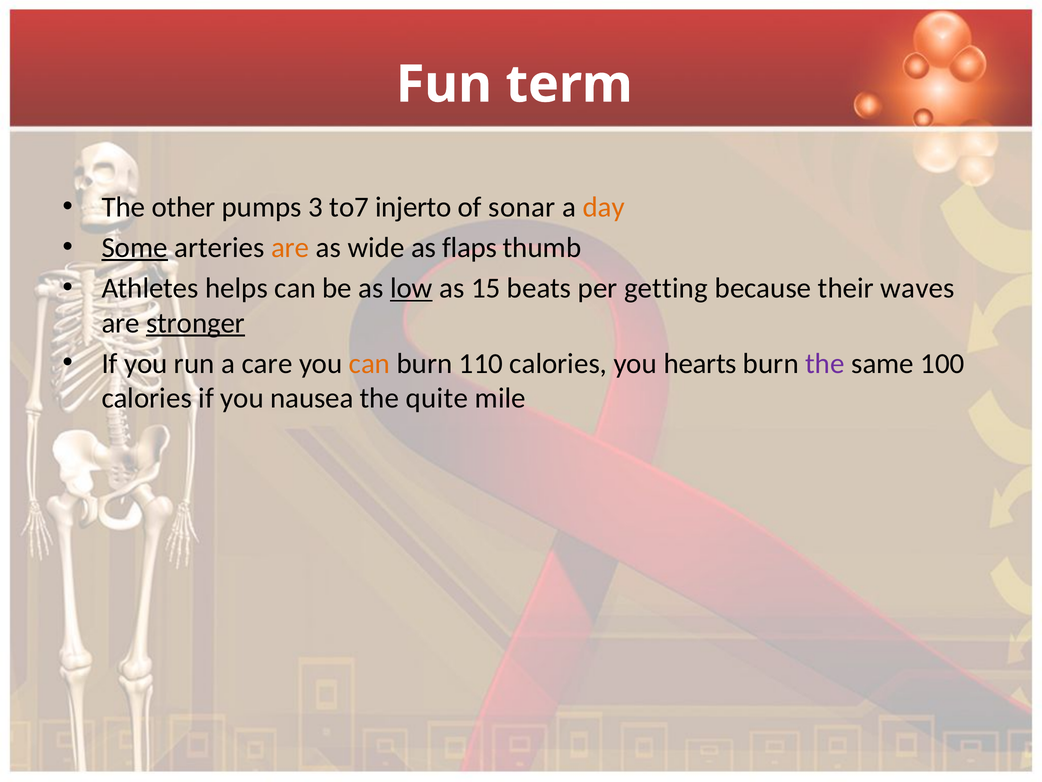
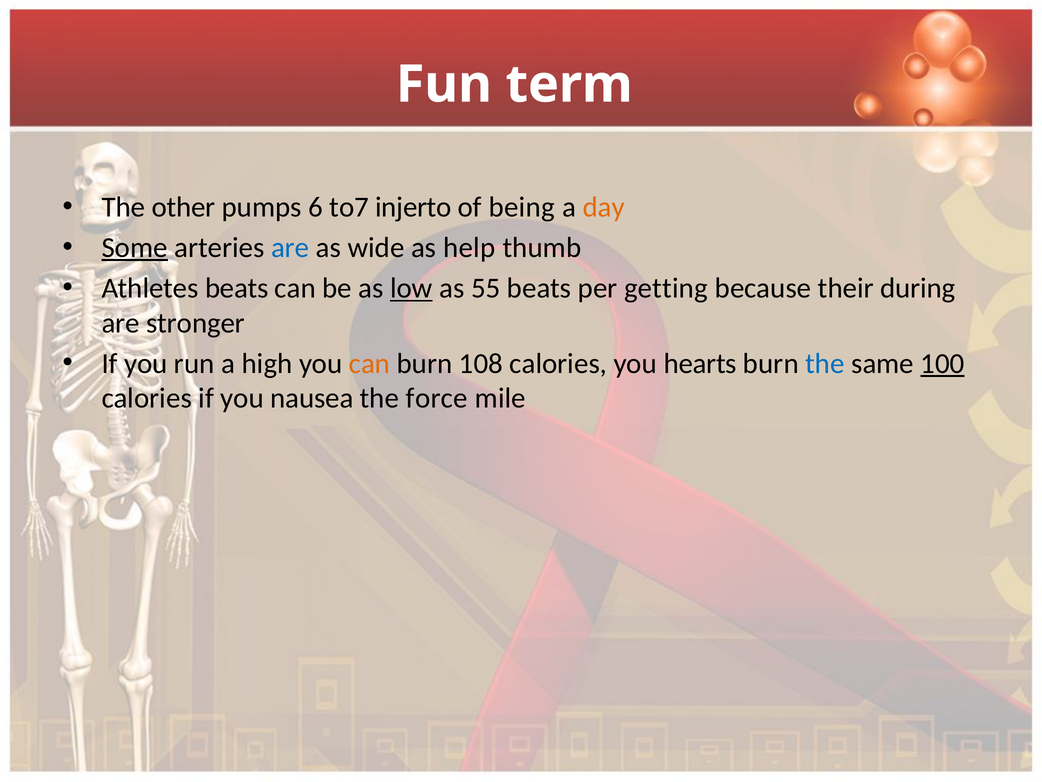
3: 3 -> 6 (316, 207)
sonar: sonar -> being (522, 207)
are colour: orange -> blue (290, 247)
flaps: flaps -> help (469, 247)
Athletes helps: helps -> beats (237, 288)
15: 15 -> 55 (486, 288)
waves: waves -> during (918, 288)
stronger underline: present -> none (196, 323)
care: care -> high (267, 363)
110: 110 -> 108 (481, 363)
the colour: purple -> blue (825, 363)
100 underline: none -> present (943, 363)
quite: quite -> force (437, 398)
